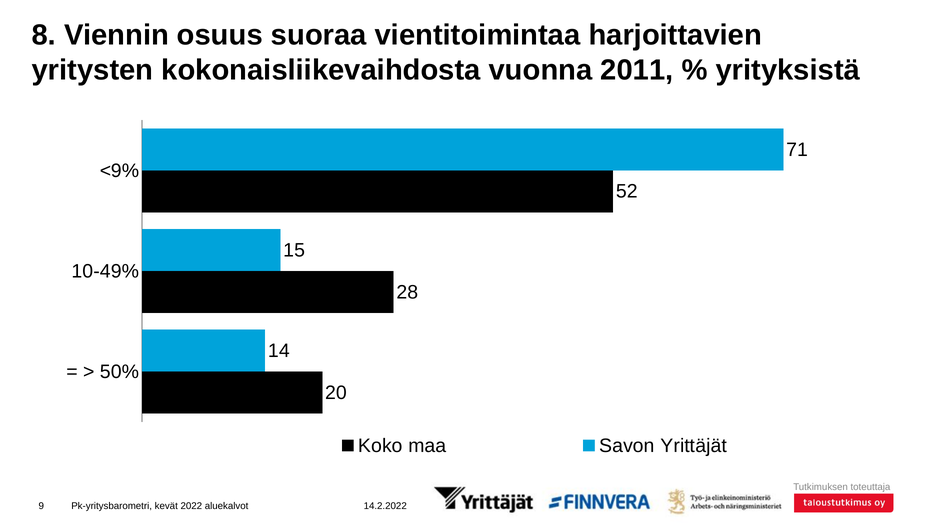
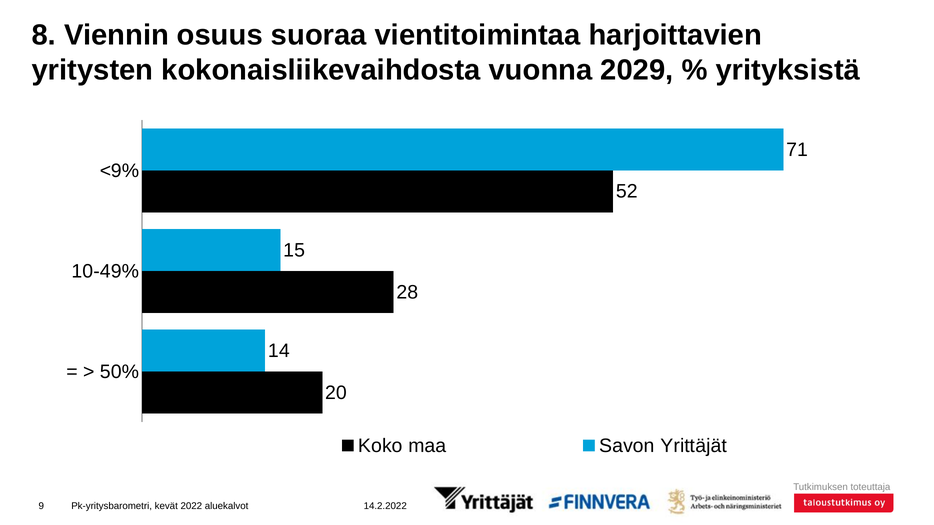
2011: 2011 -> 2029 (637, 70)
